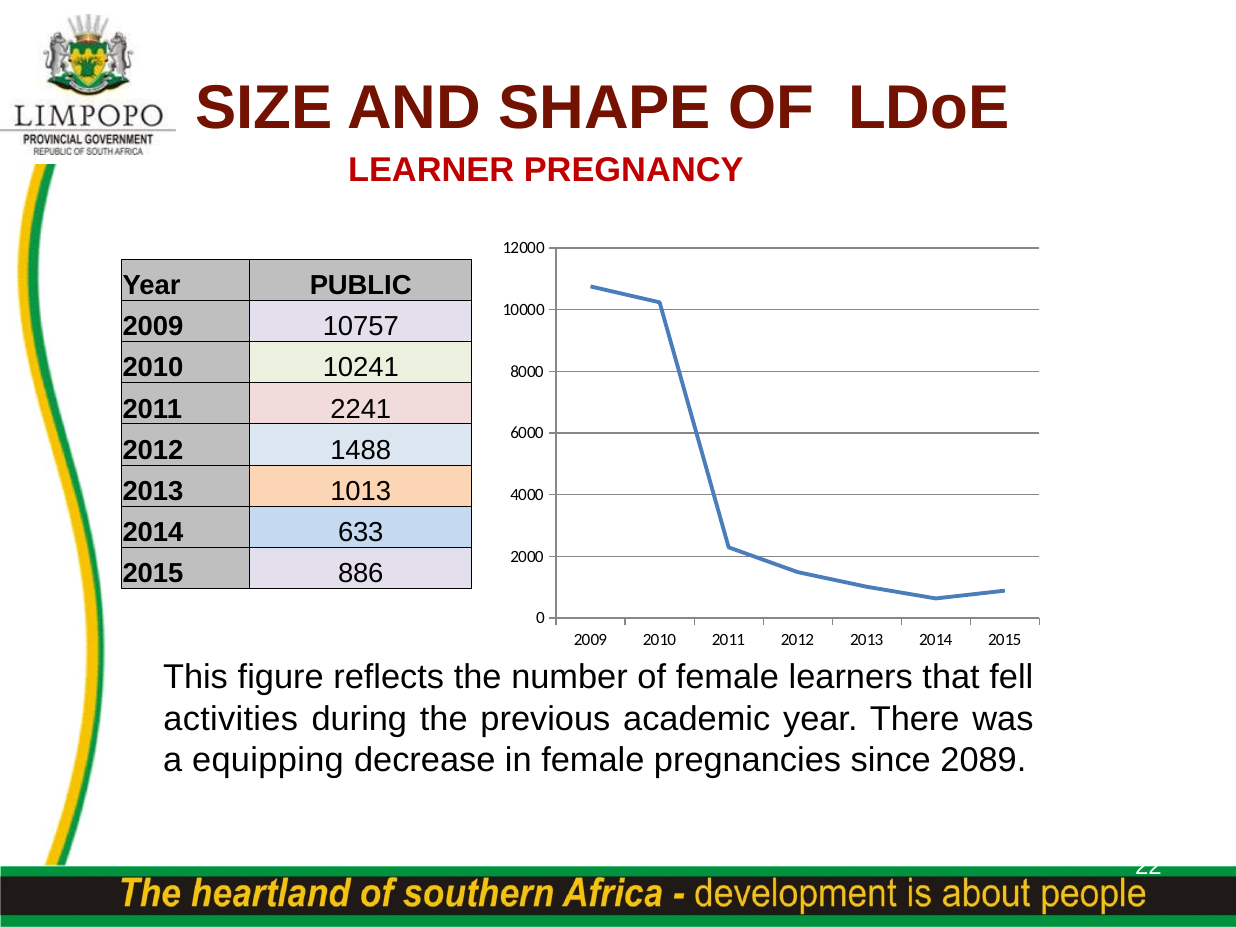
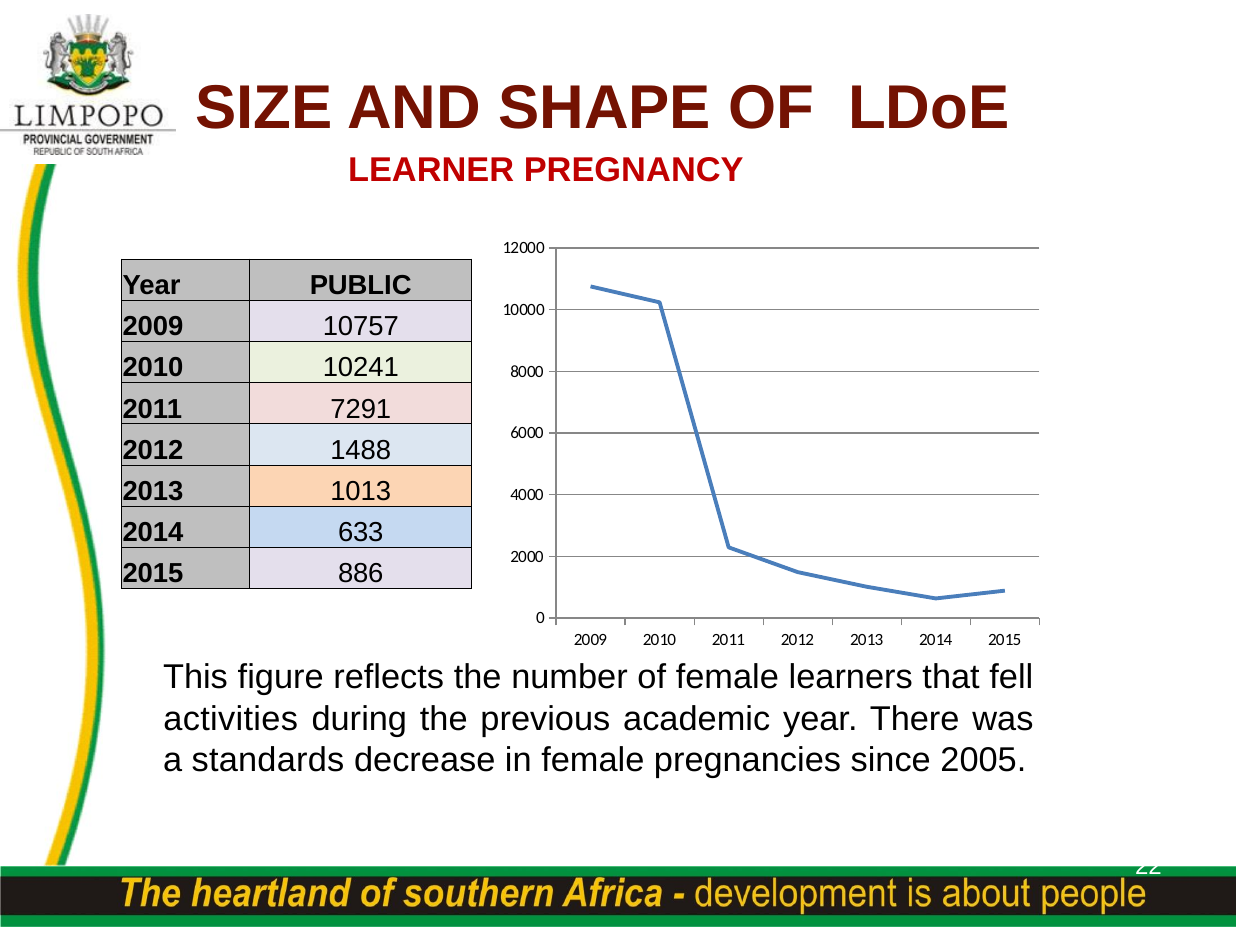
2241: 2241 -> 7291 (361, 409)
equipping: equipping -> standards (268, 760)
2089: 2089 -> 2005 (983, 760)
